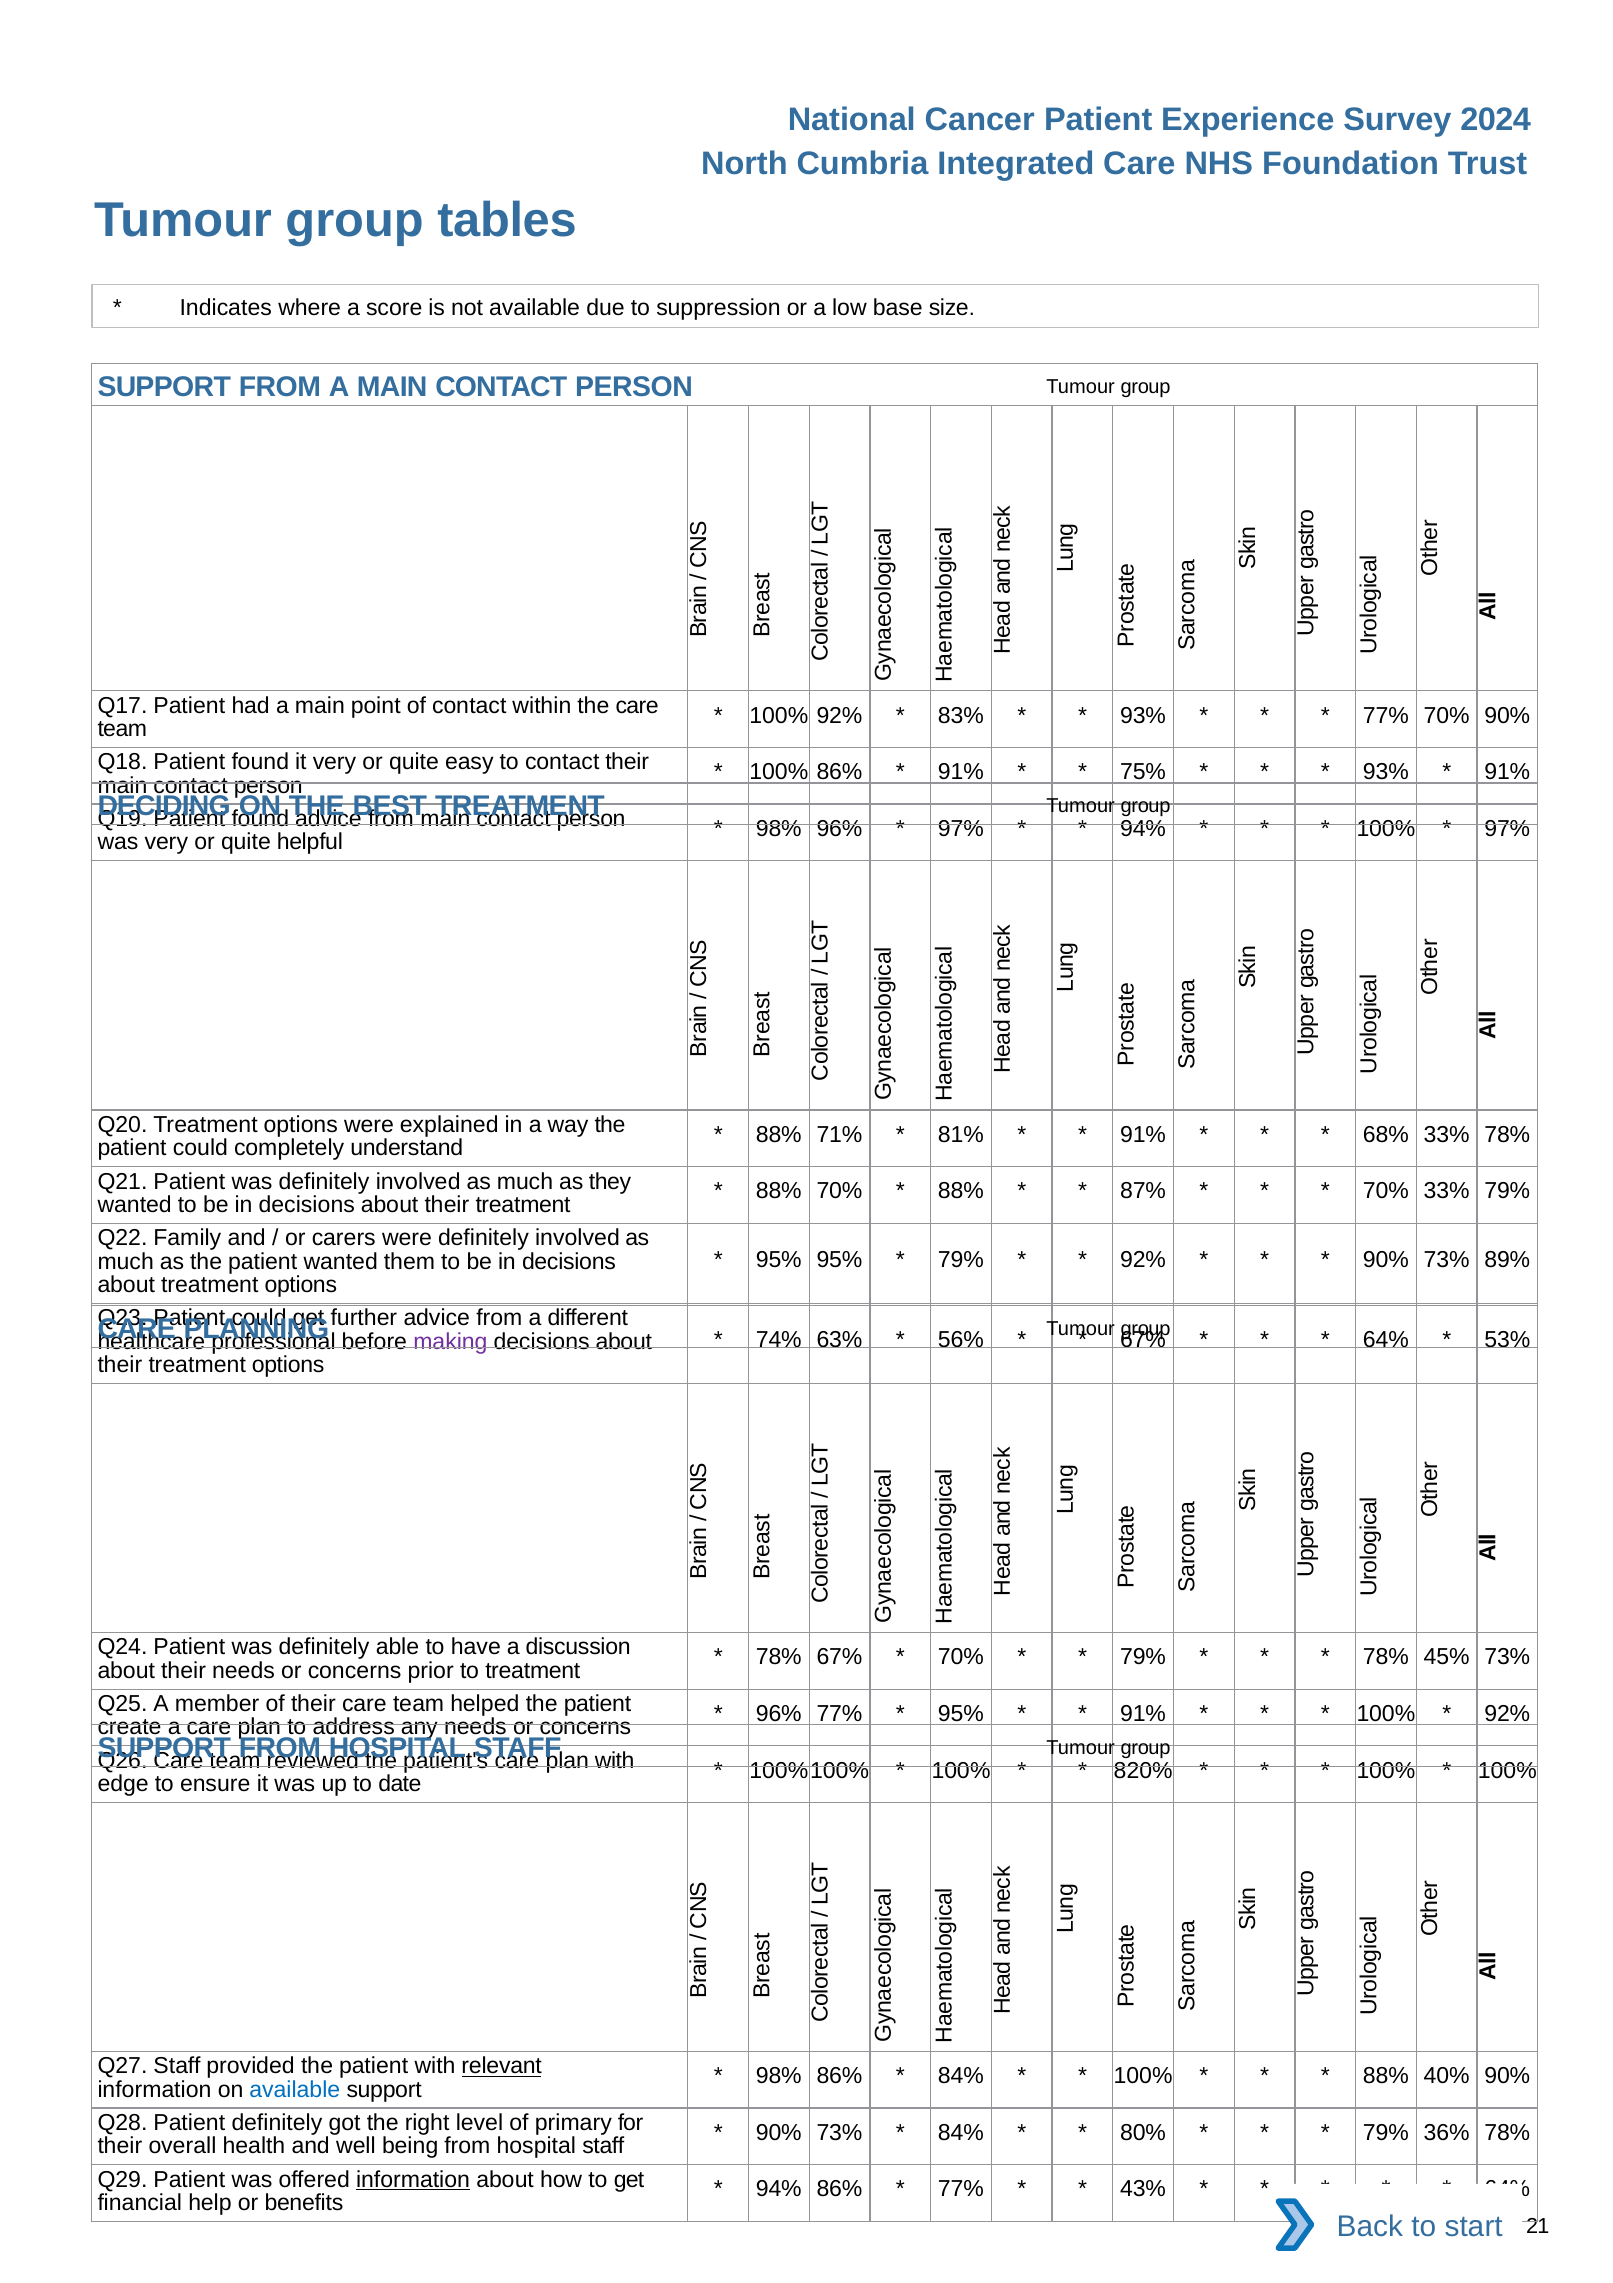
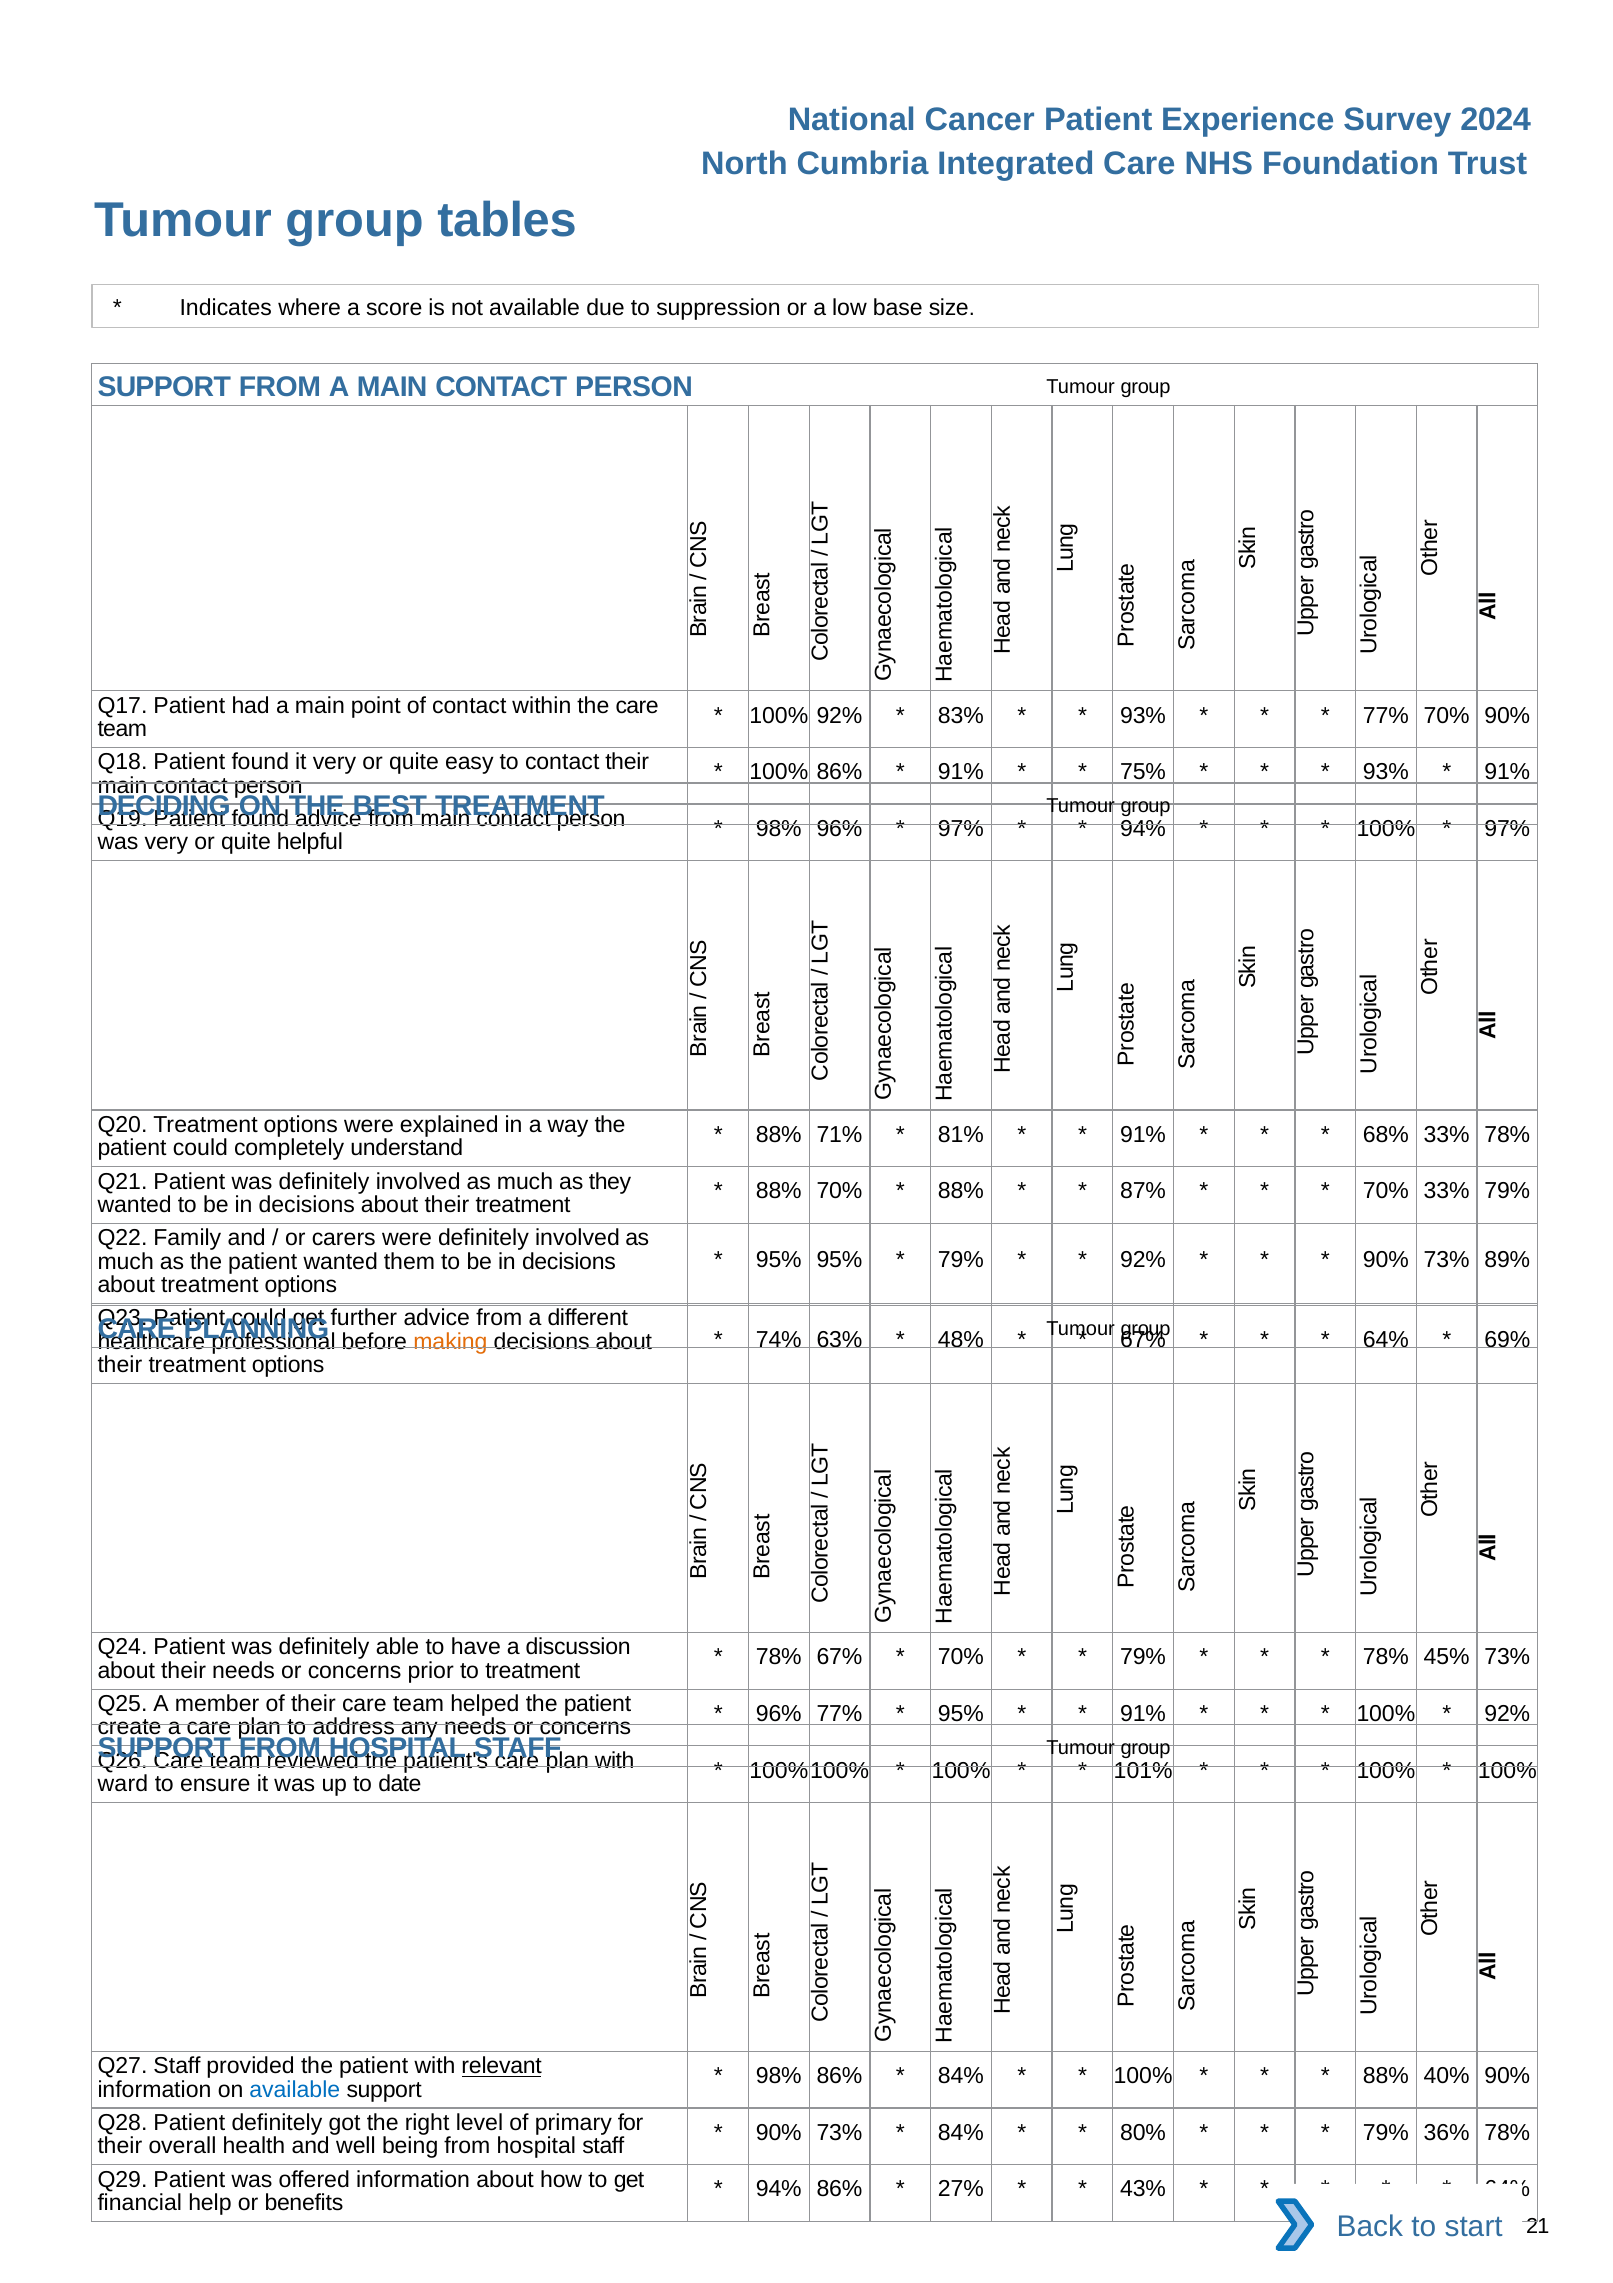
56%: 56% -> 48% (961, 1339)
53%: 53% -> 69% (1507, 1339)
making colour: purple -> orange (450, 1341)
820%: 820% -> 101% (1143, 1770)
edge: edge -> ward (123, 1784)
information underline: present -> none (413, 2179)
77%: 77% -> 27% (961, 2189)
